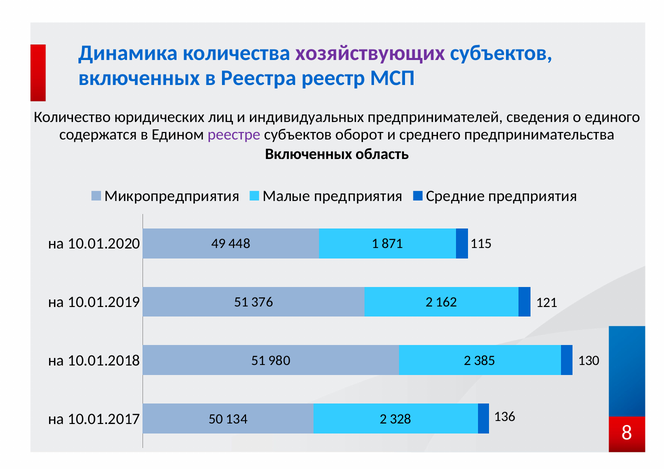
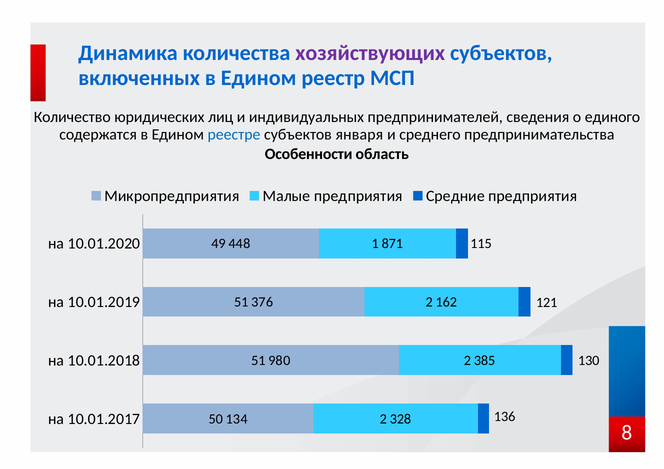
включенных в Реестра: Реестра -> Едином (259, 78)
реестре colour: purple -> blue (234, 135)
оборот: оборот -> января (359, 135)
Включенных: Включенных -> Особенности (309, 154)
